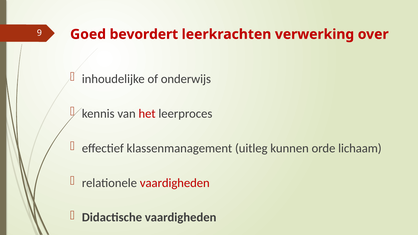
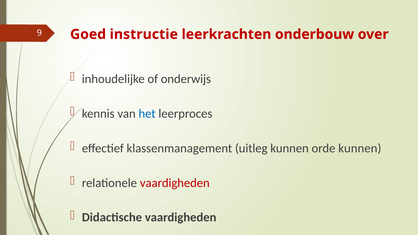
bevordert: bevordert -> instructie (144, 34)
verwerking: verwerking -> onderbouw (315, 34)
het colour: red -> blue (147, 114)
orde lichaam: lichaam -> kunnen (360, 148)
